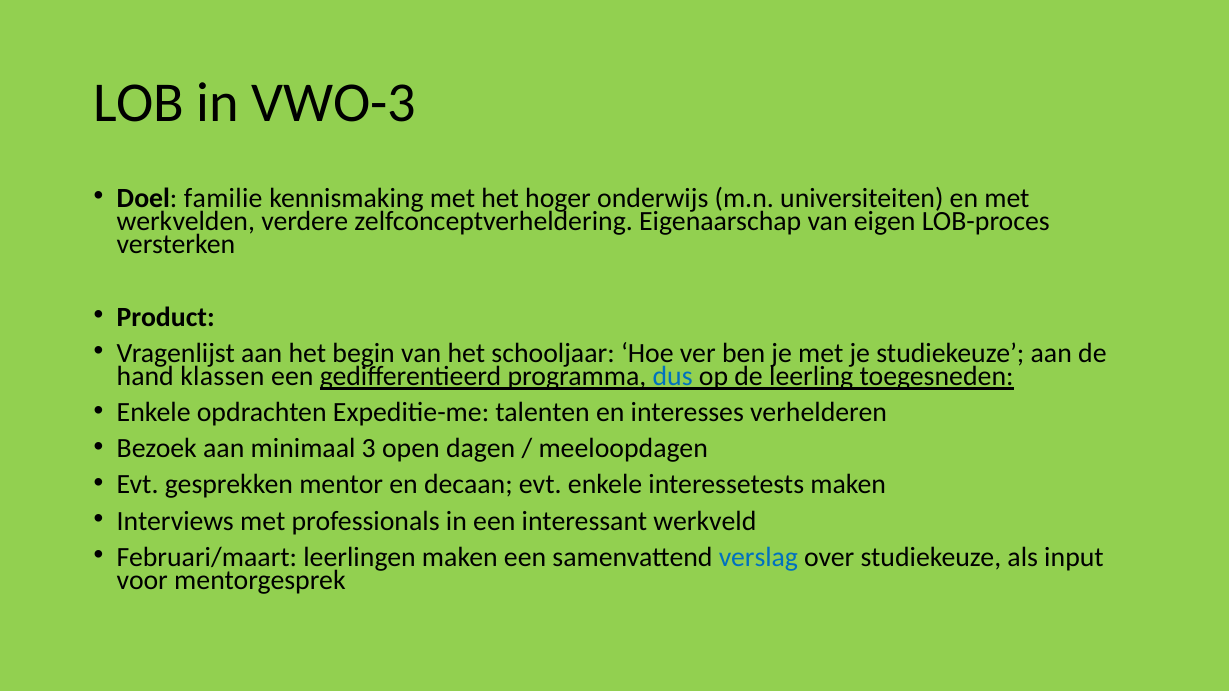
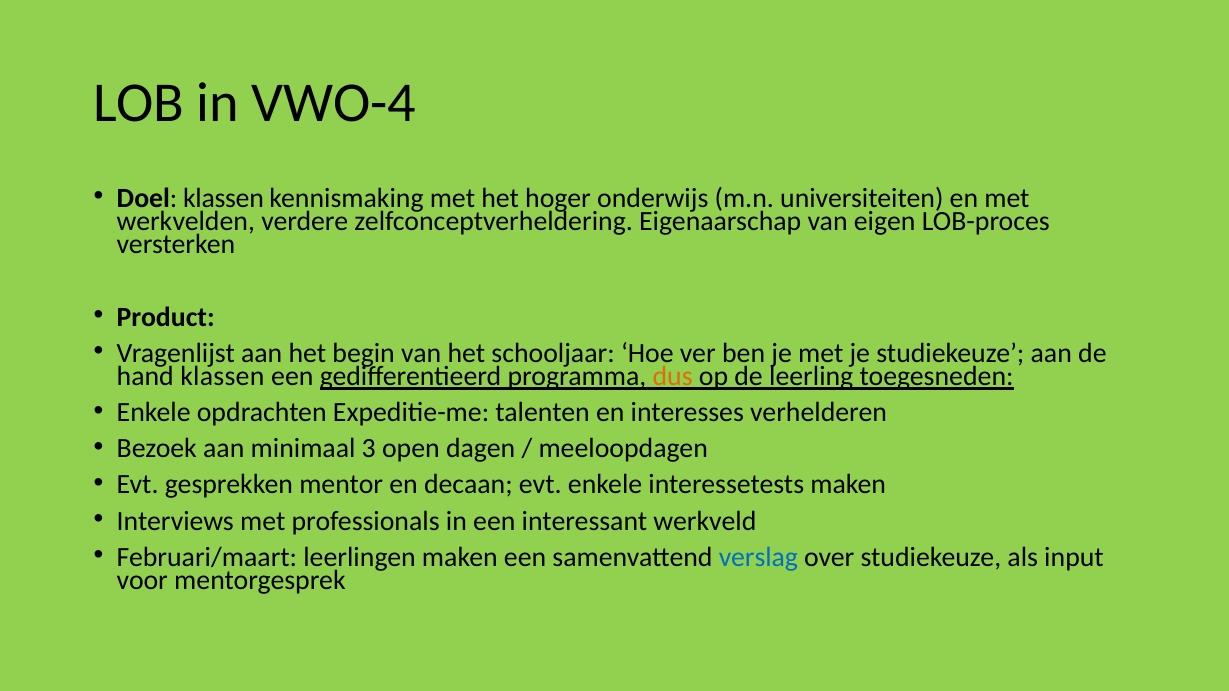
VWO-3: VWO-3 -> VWO-4 (334, 103)
Doel familie: familie -> klassen (223, 198)
dus colour: blue -> orange (673, 377)
